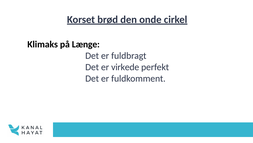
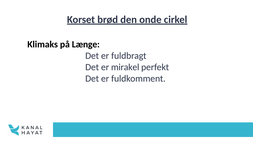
virkede: virkede -> mirakel (125, 67)
